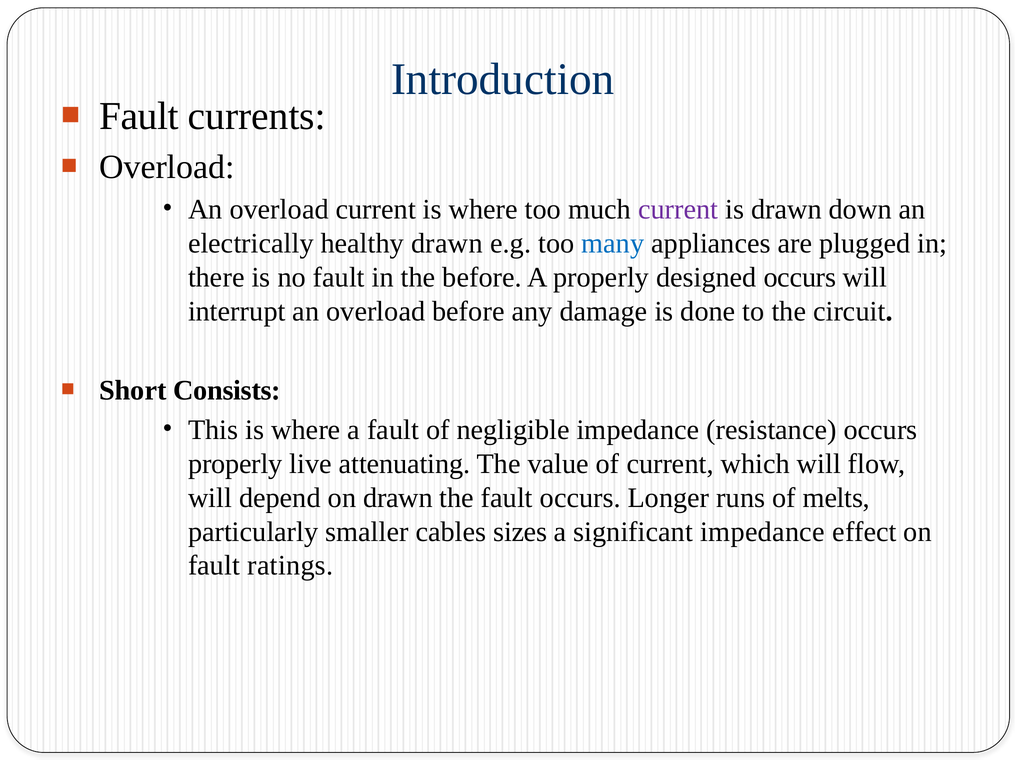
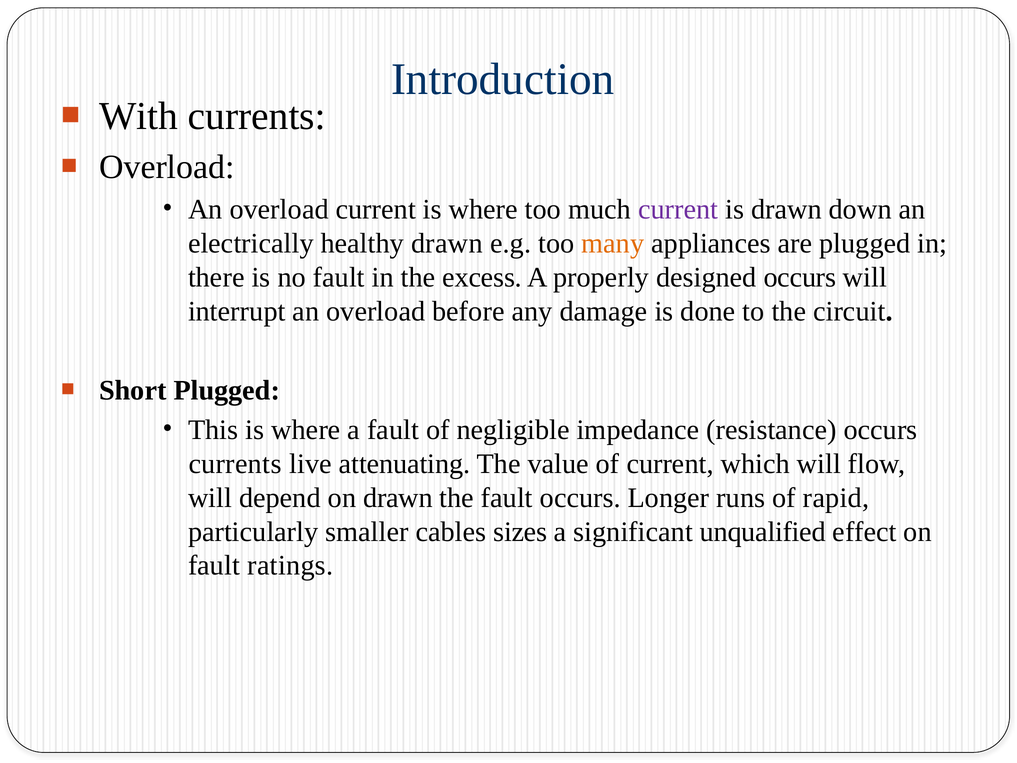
Fault: Fault -> With (139, 116)
many colour: blue -> orange (613, 243)
the before: before -> excess (482, 277)
Short Consists: Consists -> Plugged (227, 390)
properly: properly -> currents (235, 464)
melts: melts -> rapid (836, 498)
significant impedance: impedance -> unqualified (763, 532)
